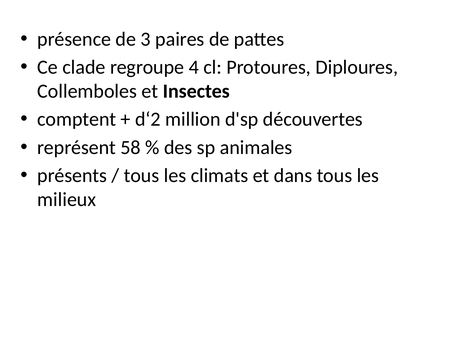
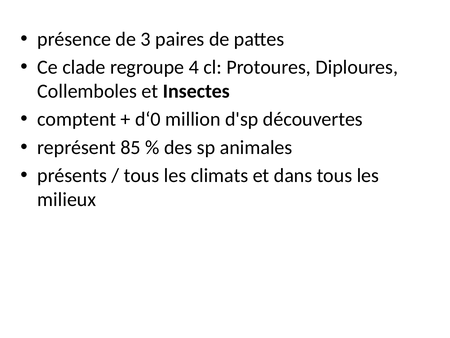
d‘2: d‘2 -> d‘0 (148, 119)
58: 58 -> 85 (131, 147)
